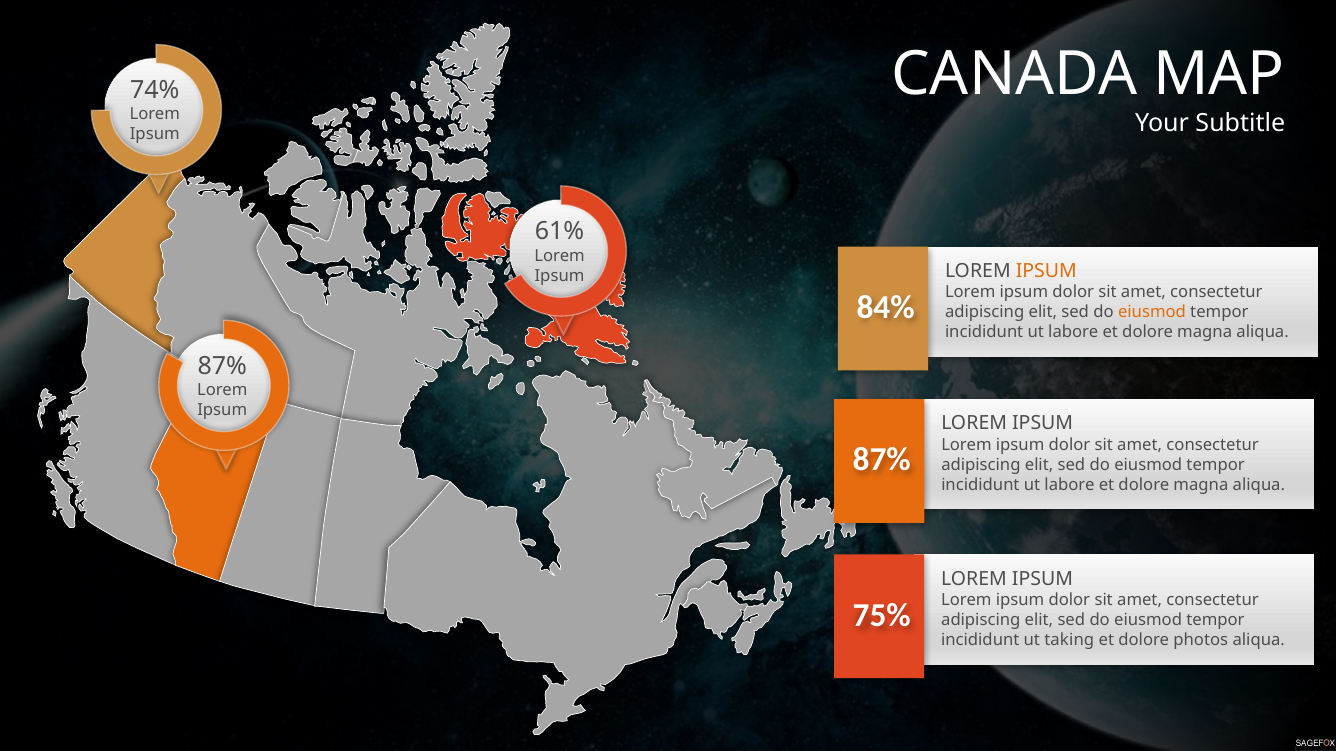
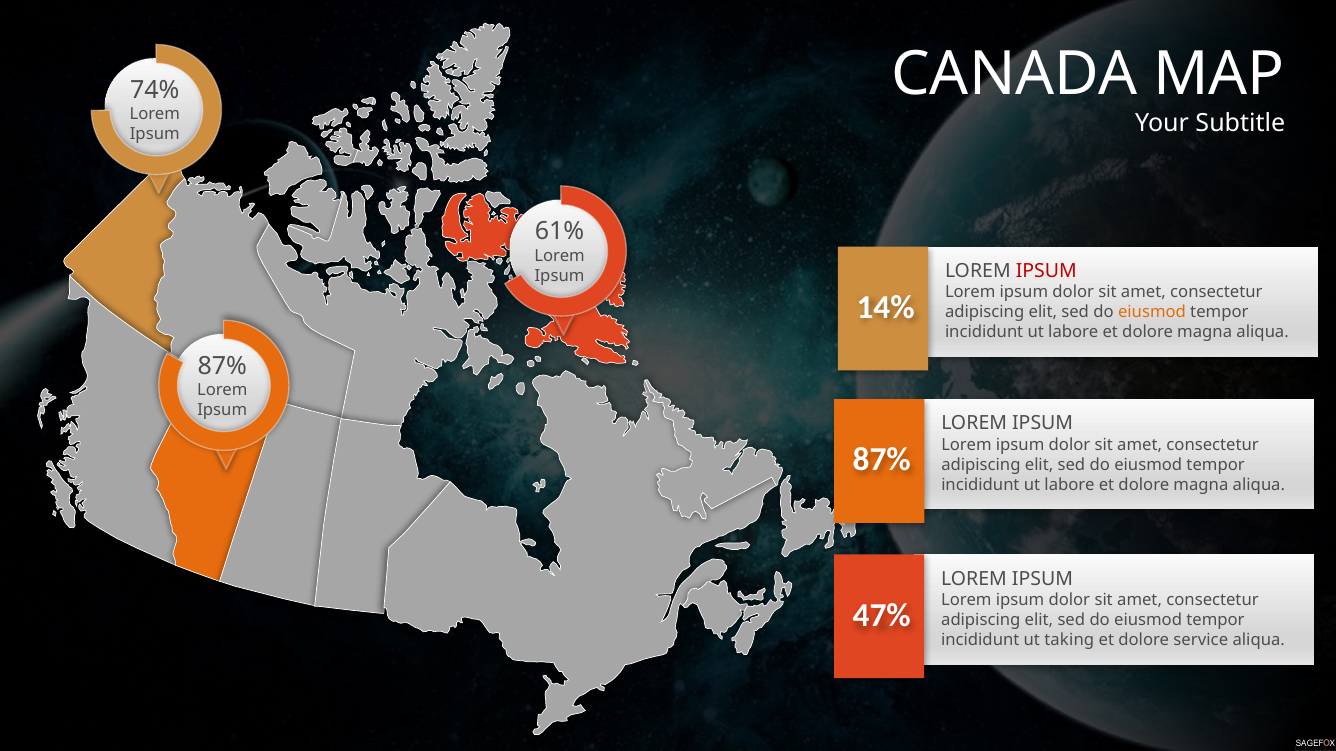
IPSUM colour: orange -> red (1046, 271)
84%: 84% -> 14% (886, 308)
75%: 75% -> 47% (882, 616)
photos: photos -> service (1201, 641)
